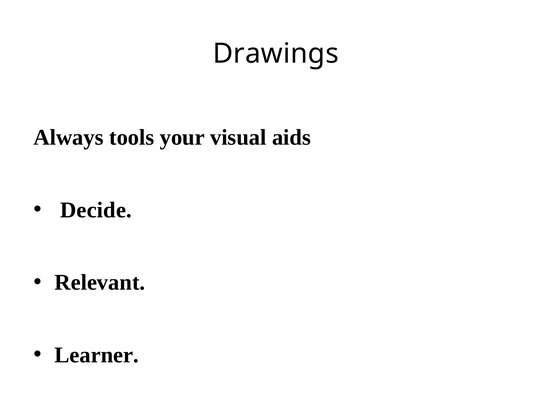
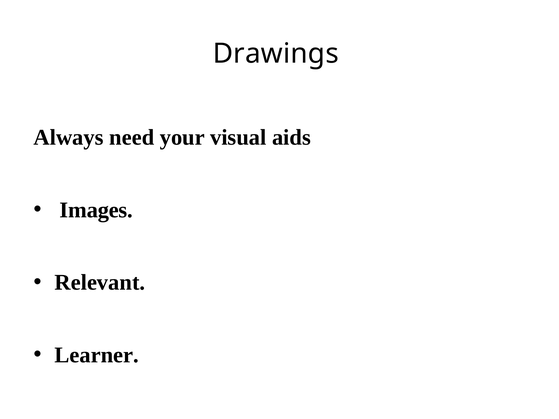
tools: tools -> need (132, 138)
Decide: Decide -> Images (96, 210)
